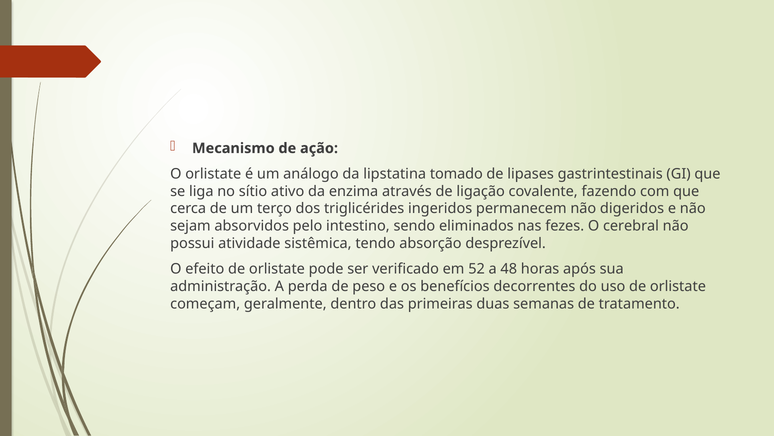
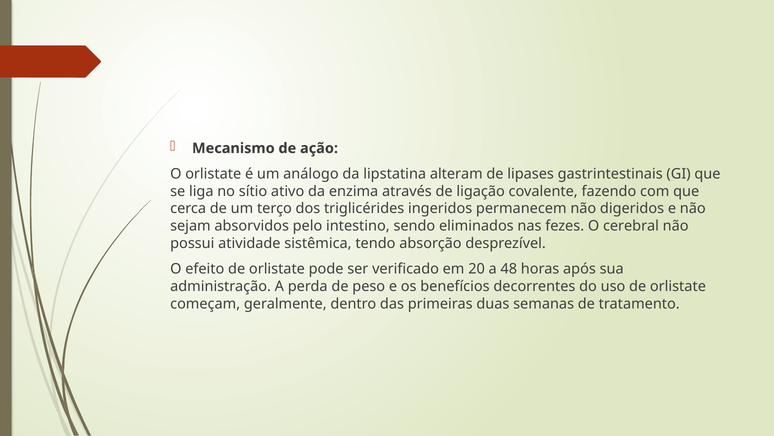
tomado: tomado -> alteram (456, 174)
52: 52 -> 20 (477, 269)
